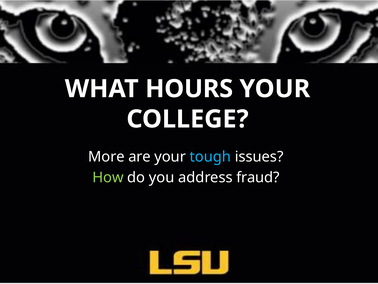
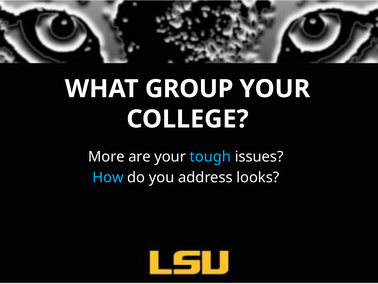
HOURS: HOURS -> GROUP (189, 89)
How colour: light green -> light blue (108, 177)
fraud: fraud -> looks (258, 177)
